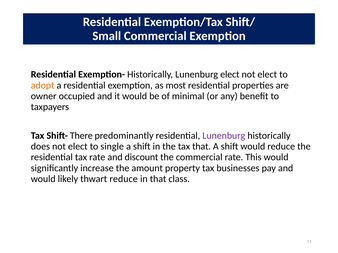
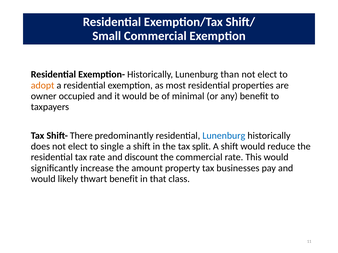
Lunenburg elect: elect -> than (230, 75)
Lunenburg colour: purple -> blue (224, 136)
tax that: that -> split (202, 147)
thwart reduce: reduce -> benefit (124, 179)
